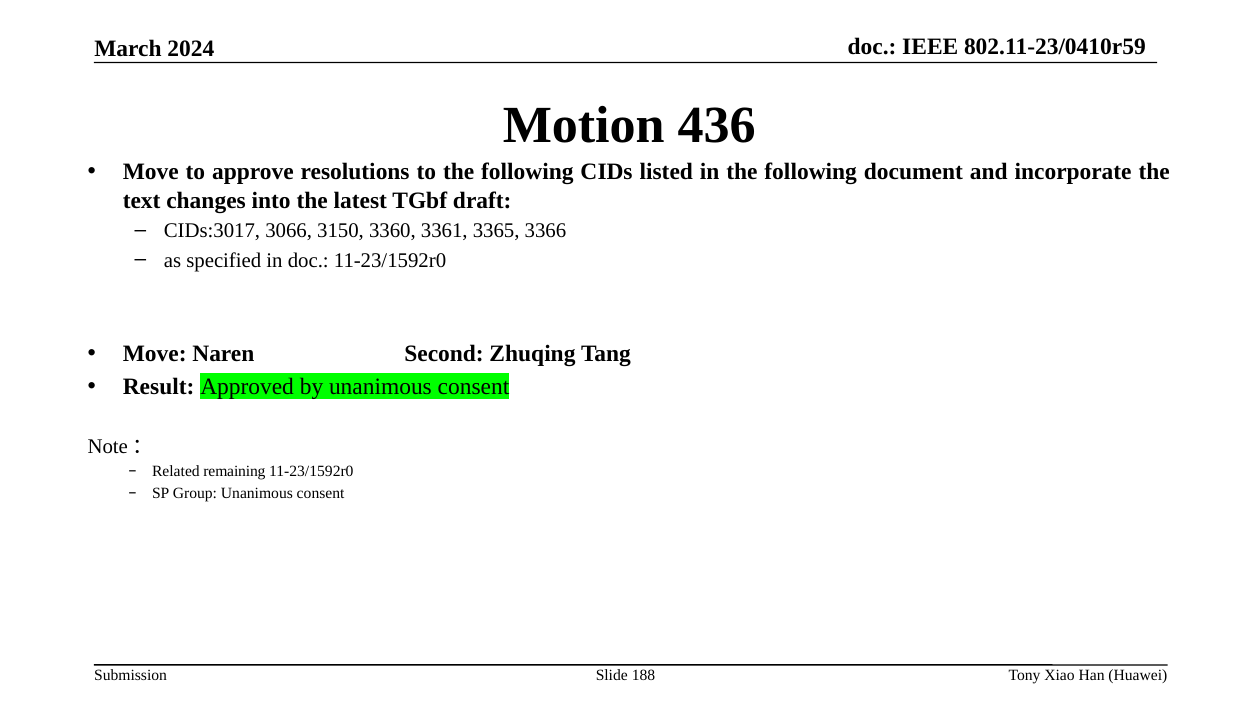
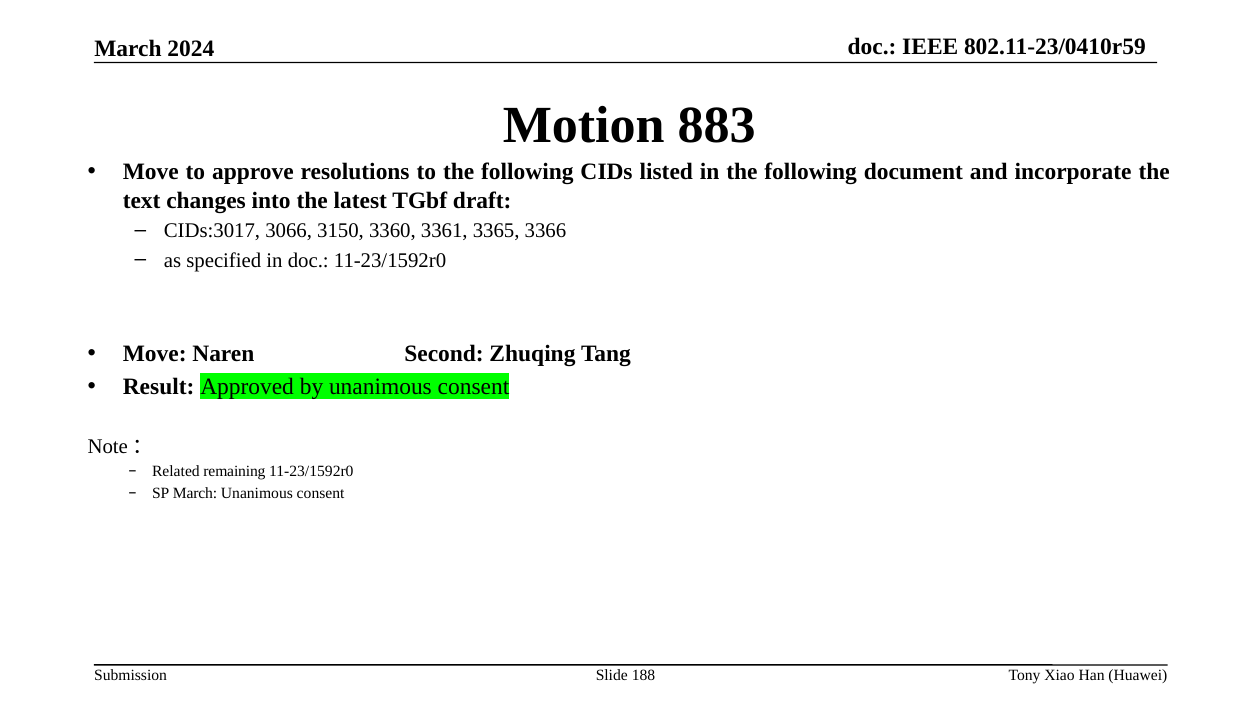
436: 436 -> 883 (717, 126)
SP Group: Group -> March (195, 493)
